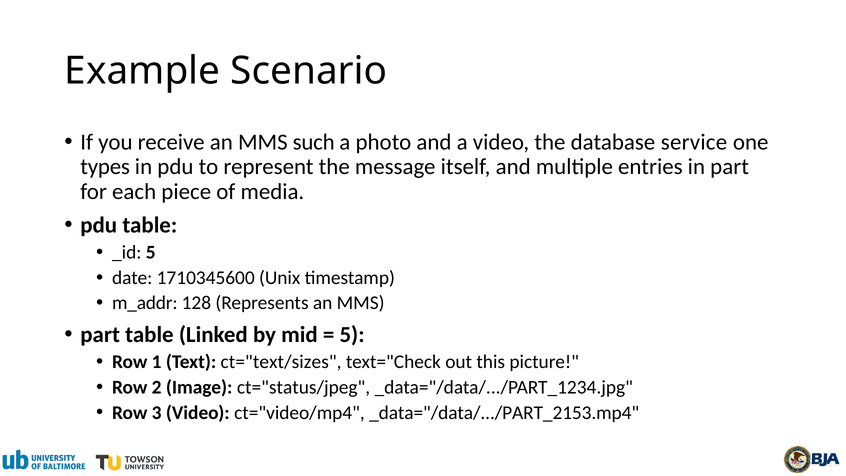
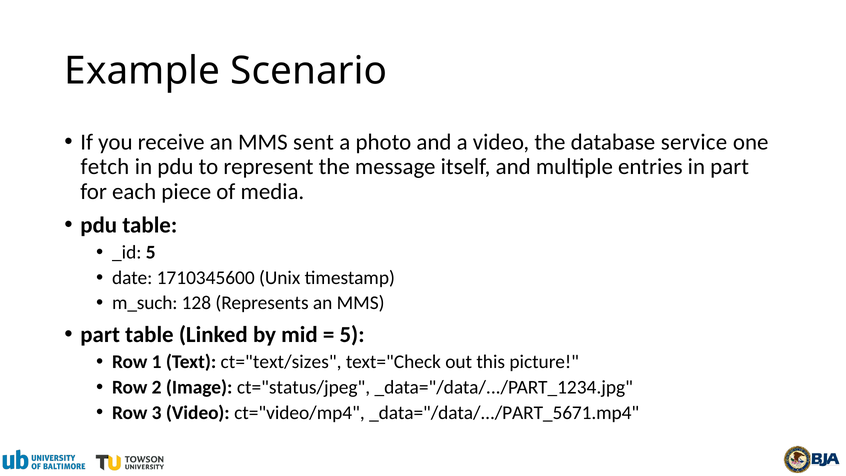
such: such -> sent (313, 142)
types: types -> fetch (105, 167)
m_addr: m_addr -> m_such (145, 303)
_data="/data/.../PART_2153.mp4: _data="/data/.../PART_2153.mp4 -> _data="/data/.../PART_5671.mp4 (504, 413)
